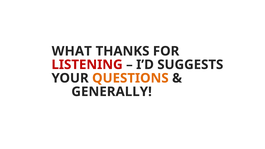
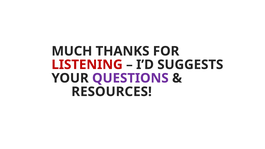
WHAT: WHAT -> MUCH (72, 51)
QUESTIONS colour: orange -> purple (130, 78)
GENERALLY: GENERALLY -> RESOURCES (112, 92)
